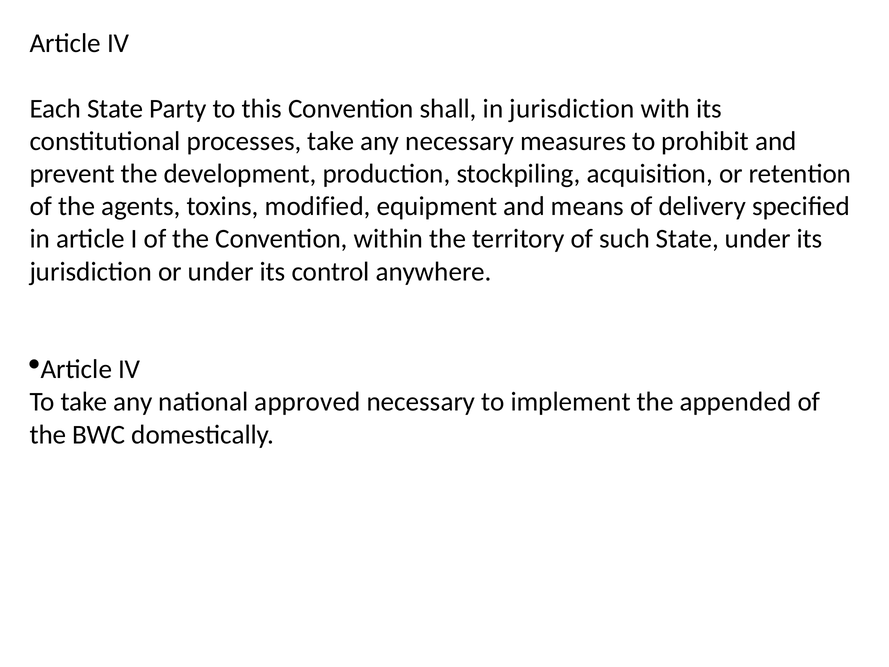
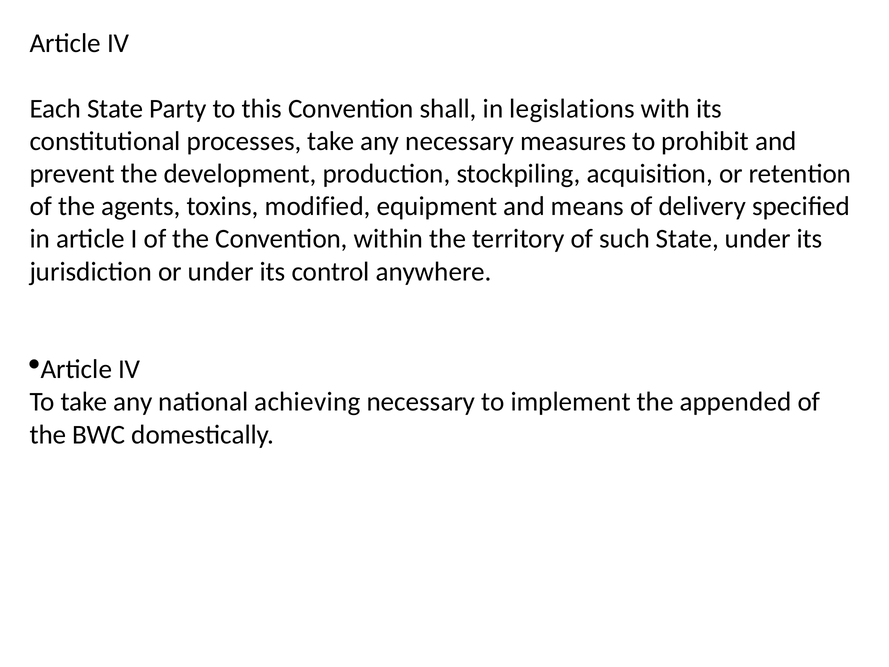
in jurisdiction: jurisdiction -> legislations (572, 109)
approved: approved -> achieving (307, 402)
